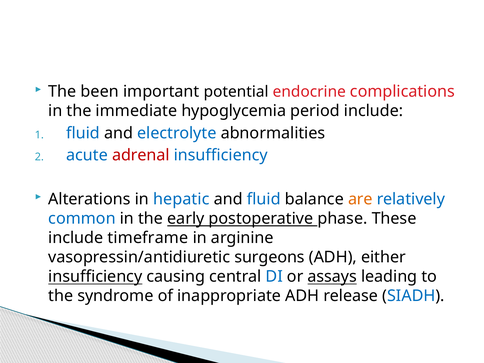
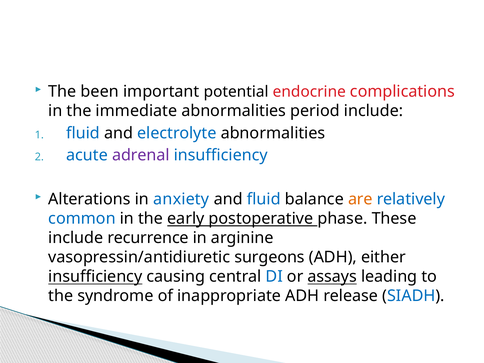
immediate hypoglycemia: hypoglycemia -> abnormalities (234, 111)
adrenal colour: red -> purple (141, 155)
hepatic: hepatic -> anxiety (181, 199)
timeframe: timeframe -> recurrence (148, 238)
